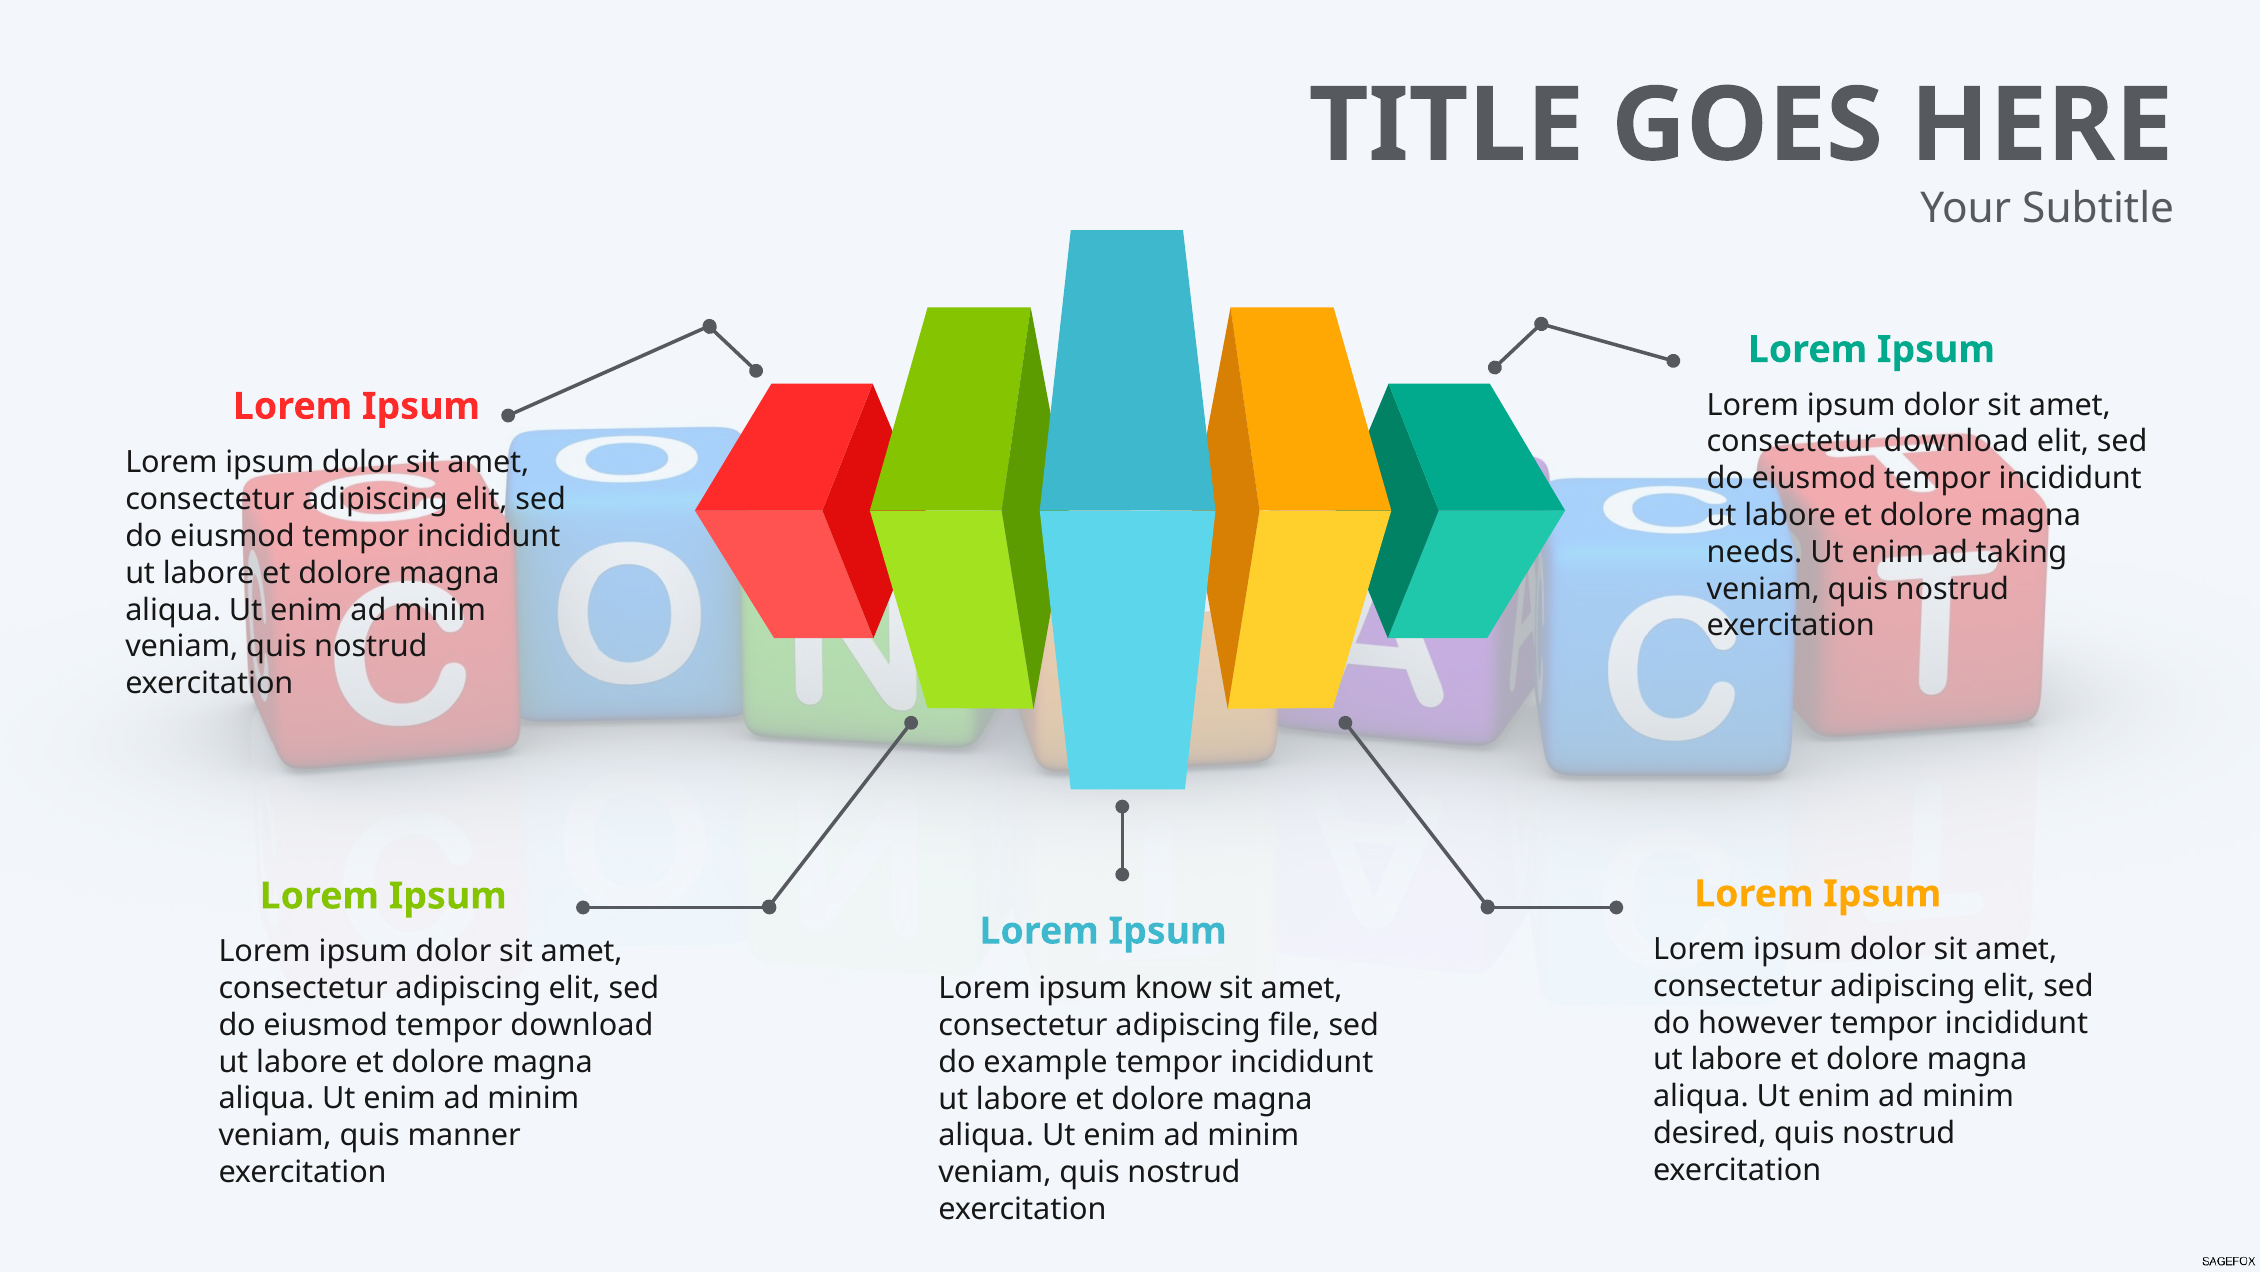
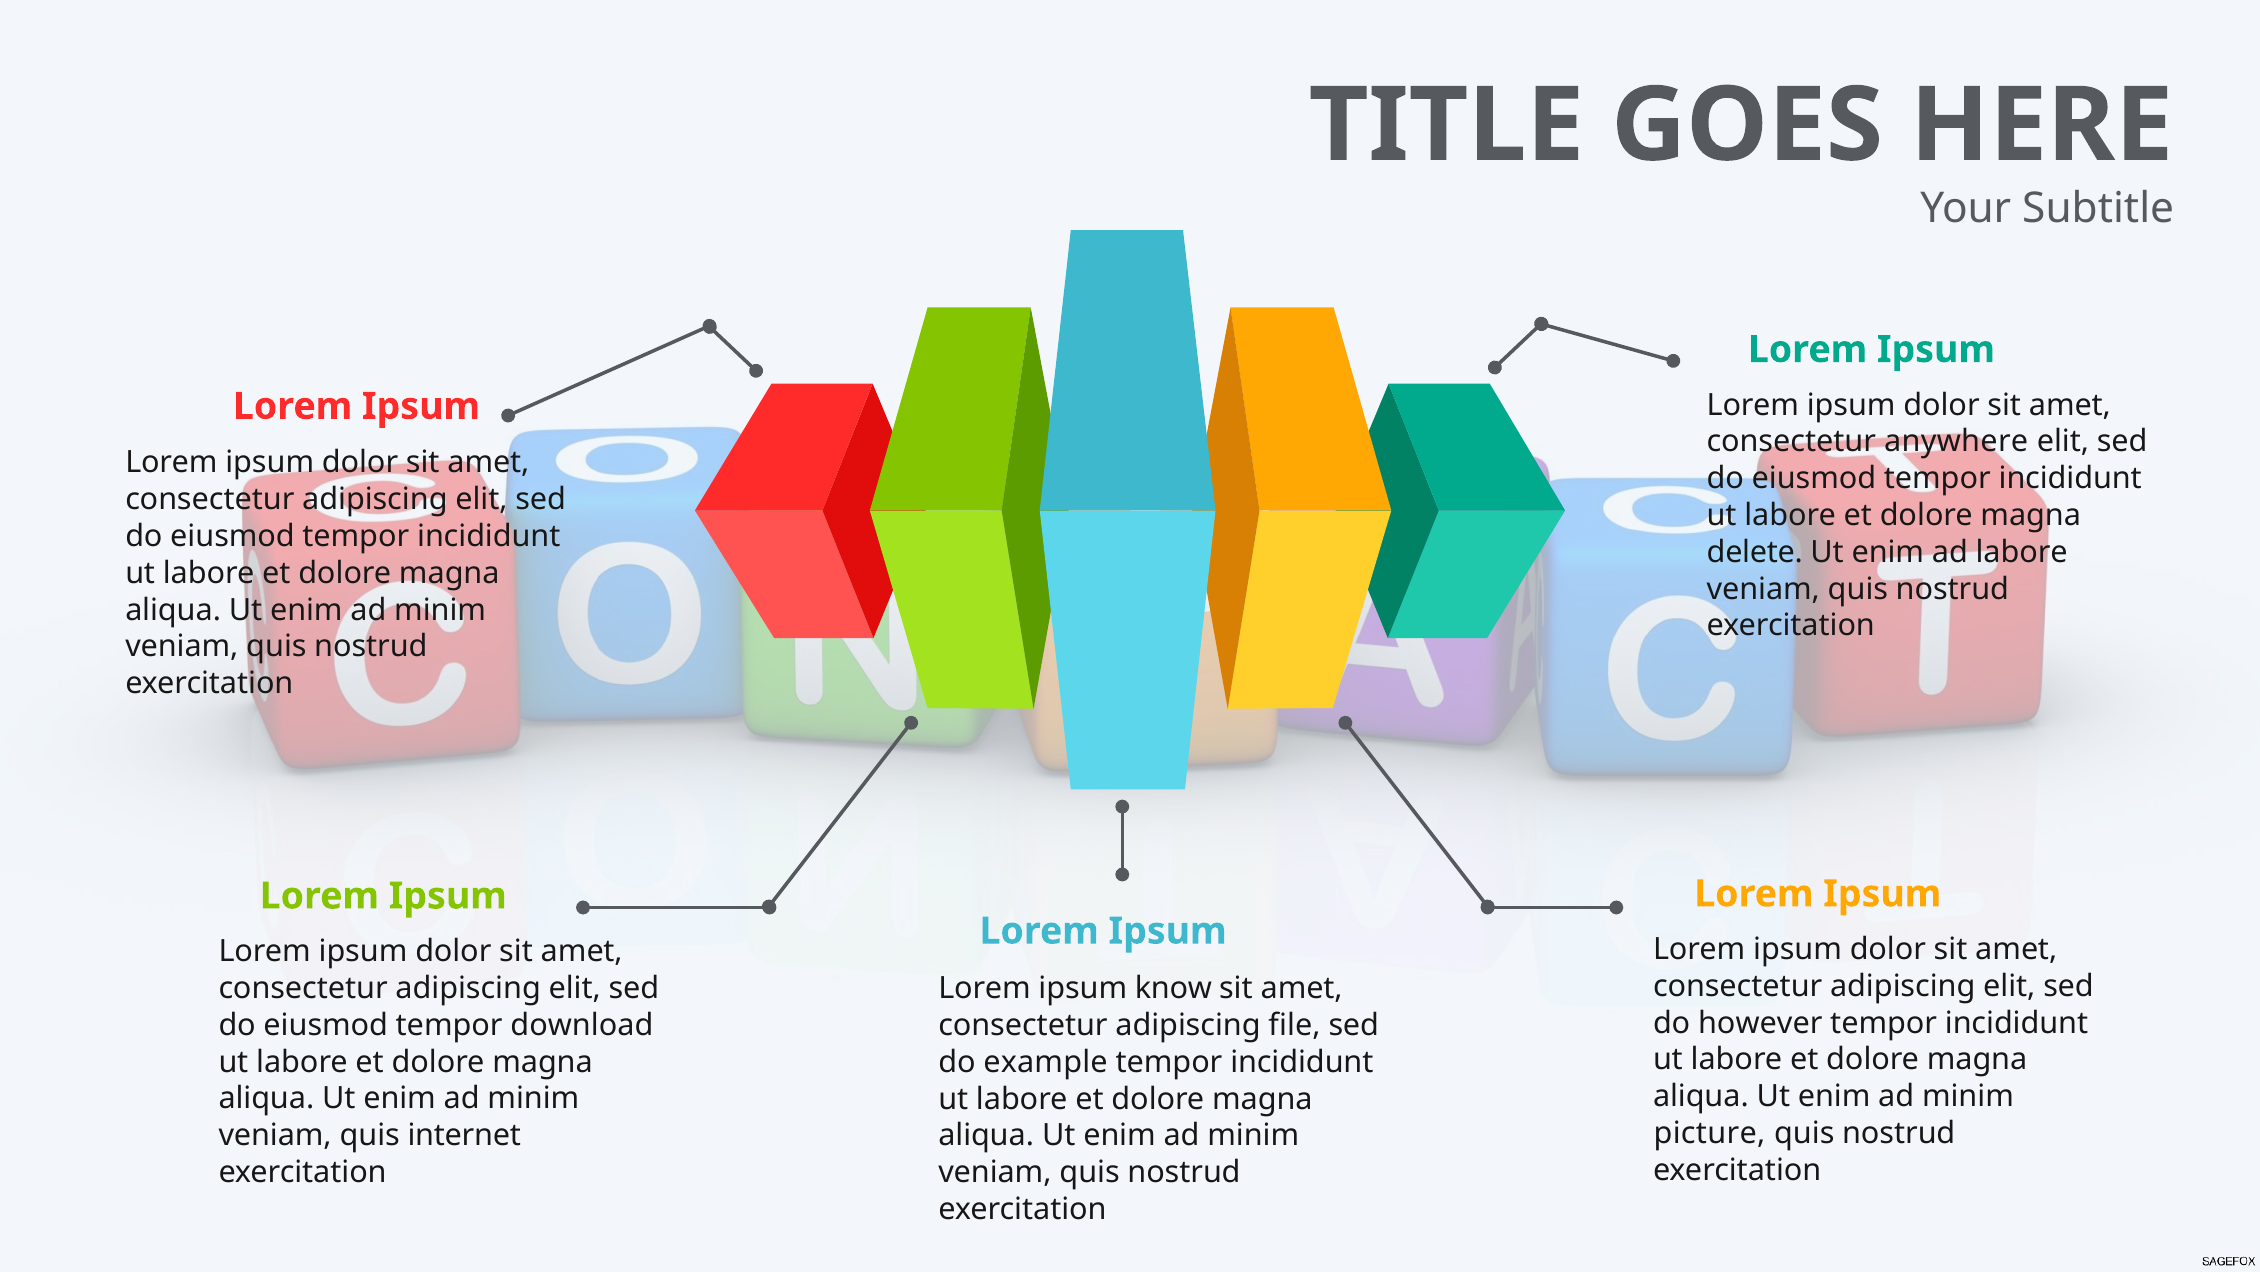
consectetur download: download -> anywhere (1956, 442)
needs: needs -> delete (1755, 552)
ad taking: taking -> labore (2022, 552)
desired: desired -> picture (1709, 1133)
manner: manner -> internet (464, 1135)
